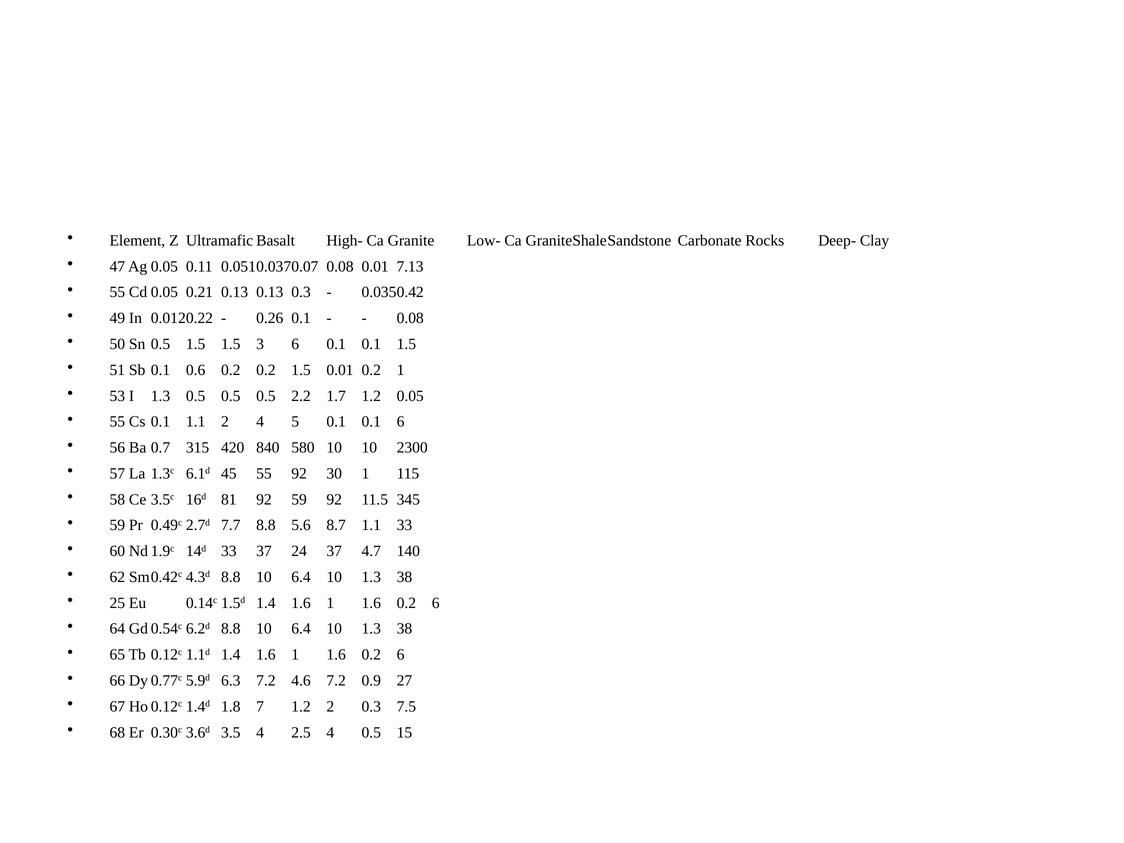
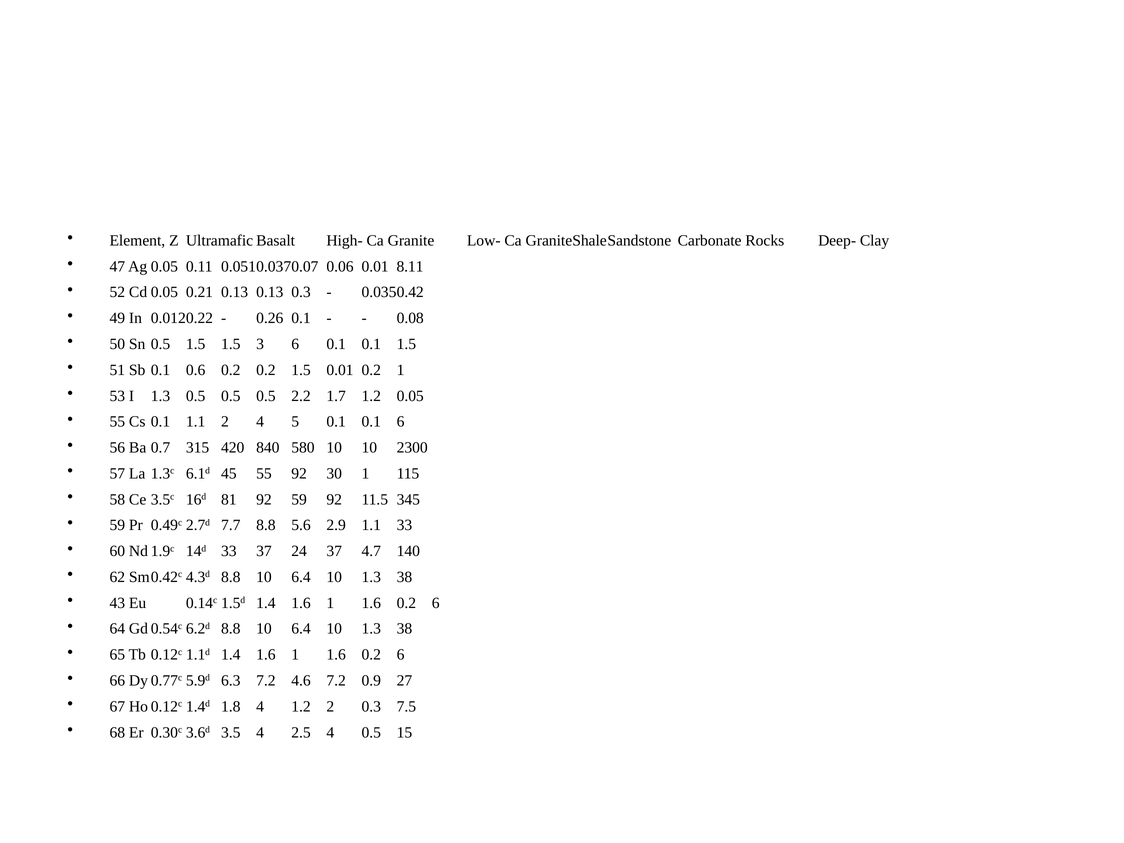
0.08: 0.08 -> 0.06 (340, 266)
7.13: 7.13 -> 8.11 (410, 266)
55: 55 -> 52 (117, 292)
8.7: 8.7 -> 2.9 (336, 525)
25: 25 -> 43 (117, 603)
1.8 7: 7 -> 4 (260, 707)
